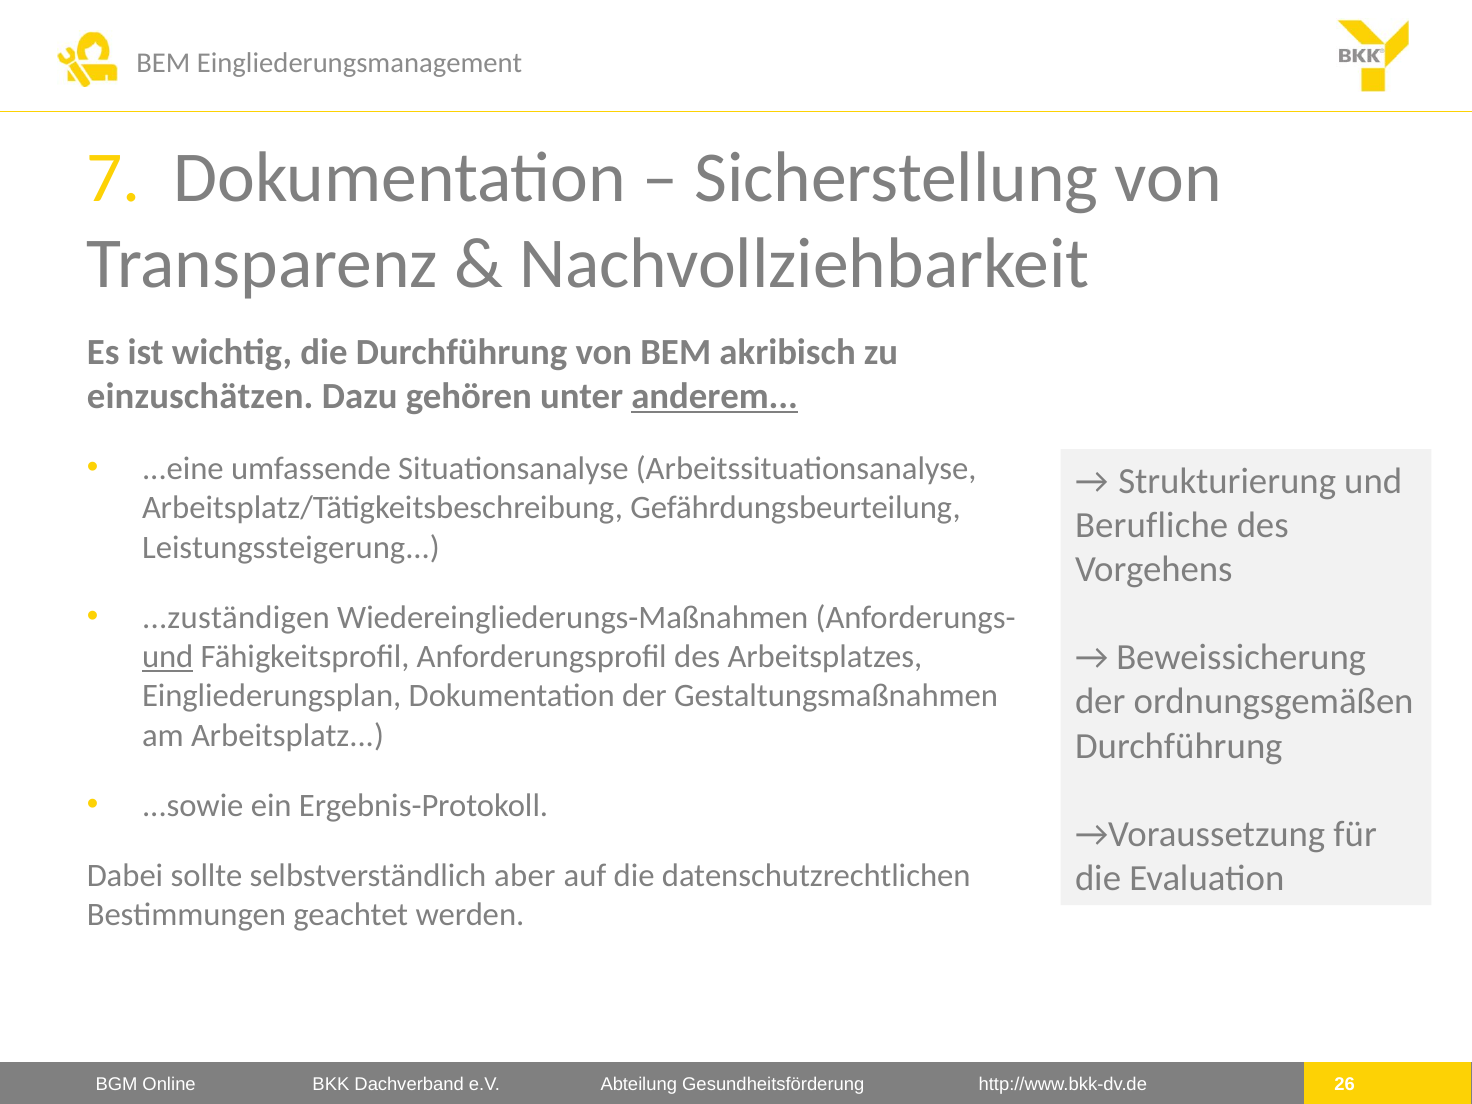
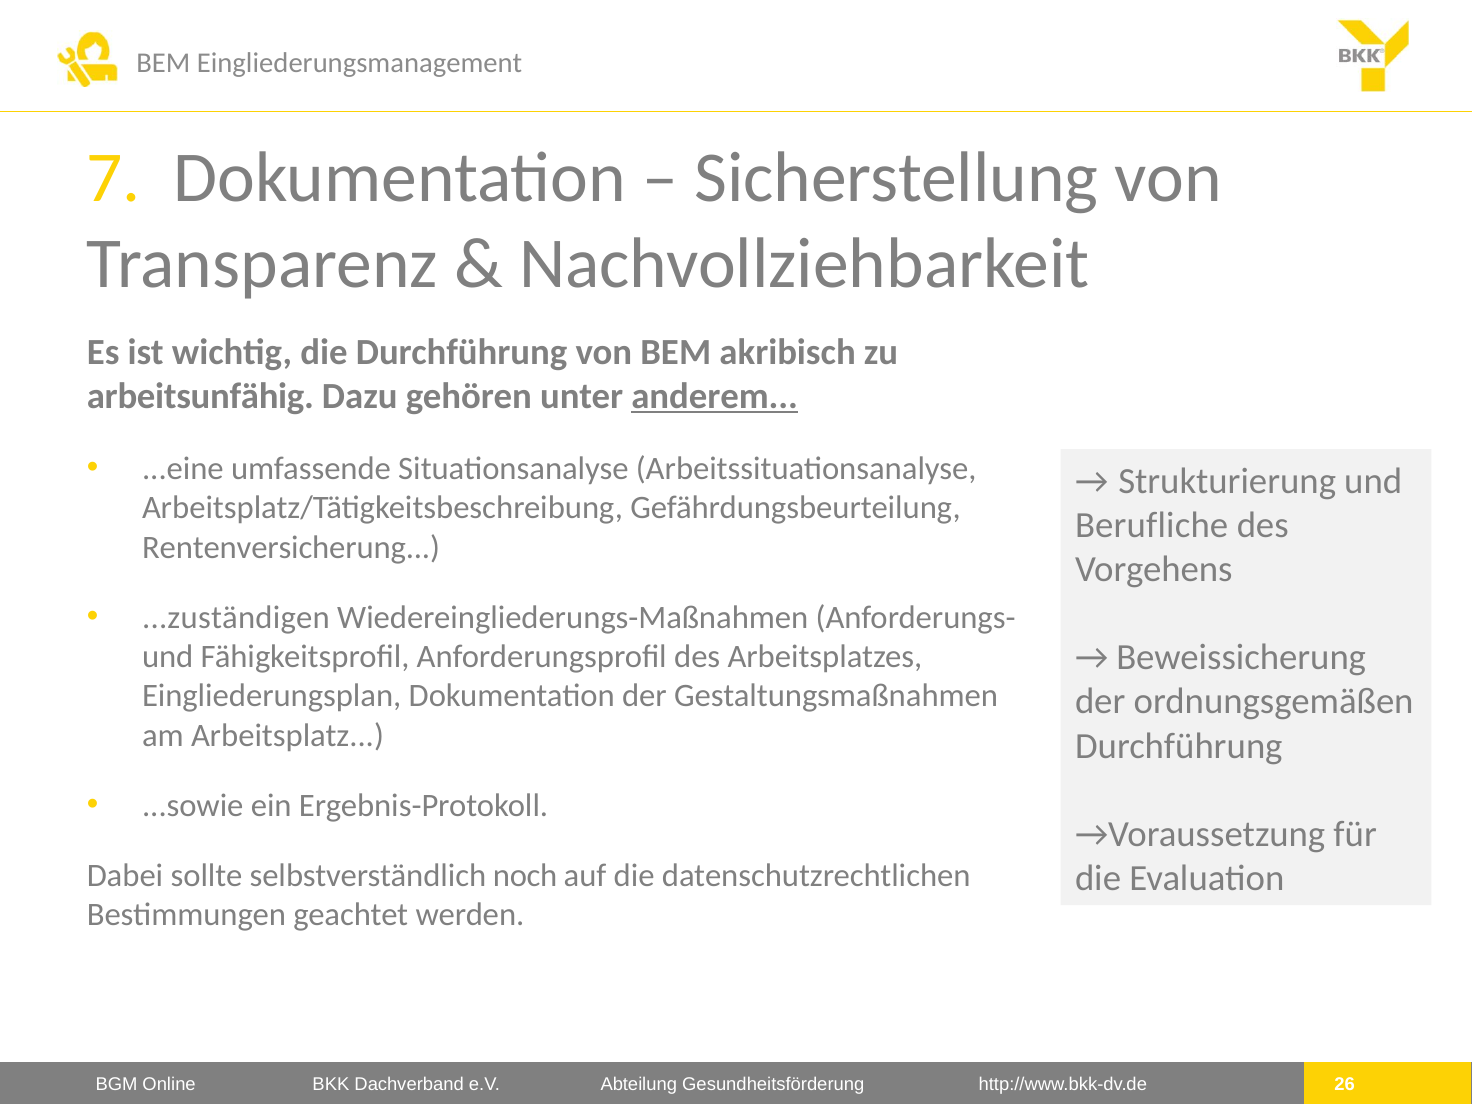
einzuschätzen: einzuschätzen -> arbeitsunfähig (200, 396)
Leistungssteigerung: Leistungssteigerung -> Rentenversicherung (291, 547)
und underline: present -> none (168, 657)
aber: aber -> noch (525, 876)
